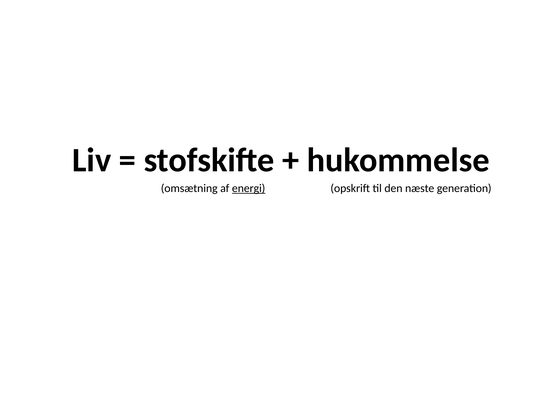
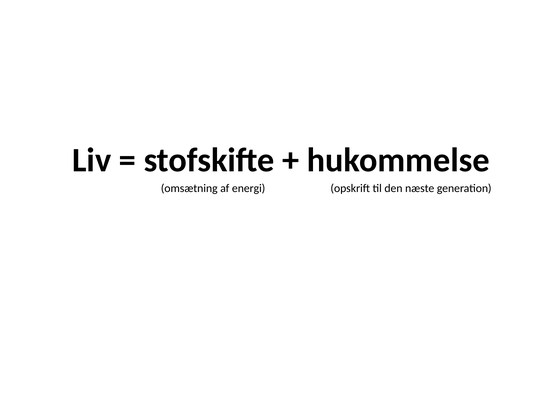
energi underline: present -> none (249, 188)
